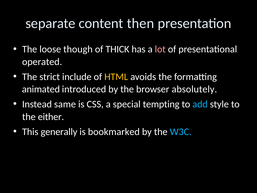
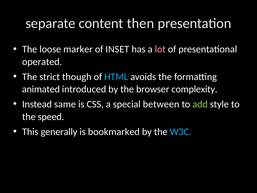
though: though -> marker (78, 49)
THICK: THICK -> INSET (117, 49)
include: include -> though (77, 77)
HTML colour: yellow -> light blue (116, 77)
absolutely: absolutely -> complexity (194, 89)
tempting: tempting -> between (161, 104)
add colour: light blue -> light green (200, 104)
either: either -> speed (51, 117)
